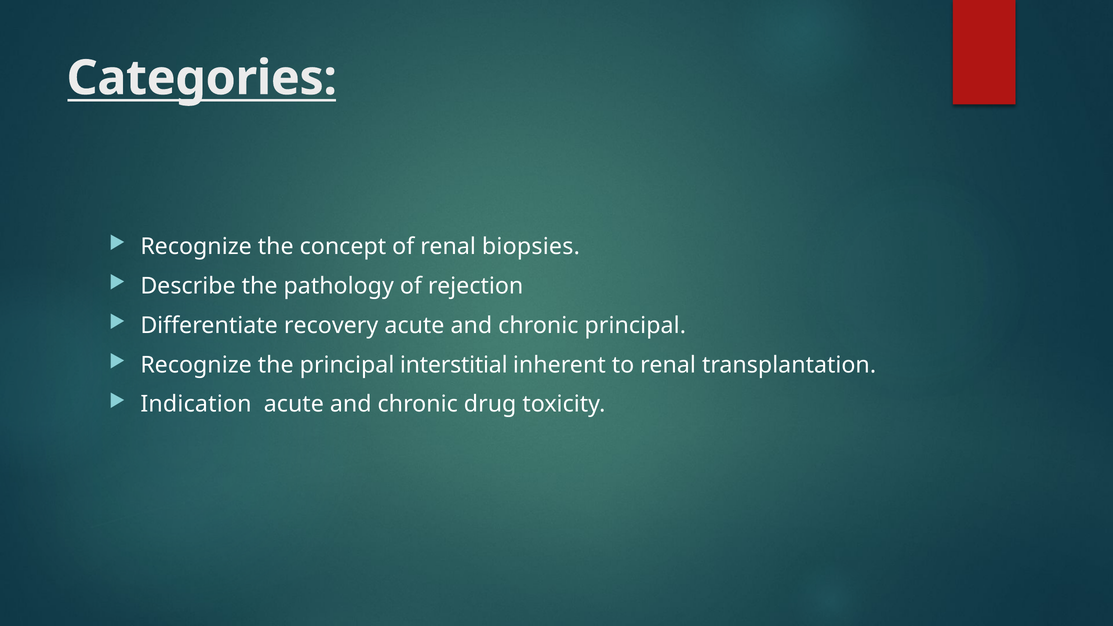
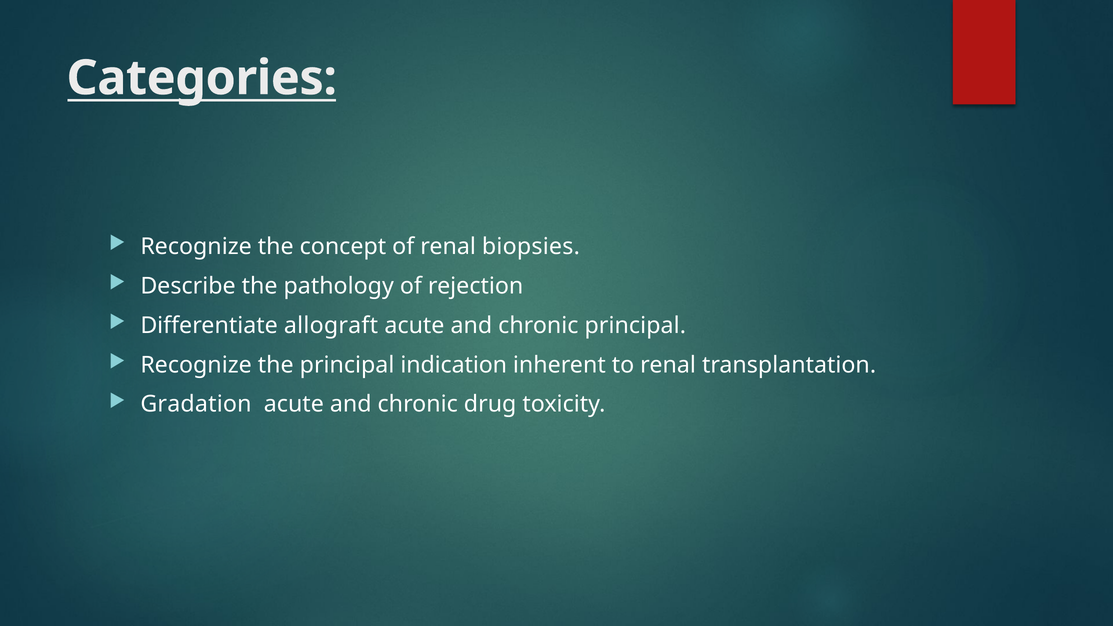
recovery: recovery -> allograft (331, 325)
interstitial: interstitial -> indication (454, 365)
Indication: Indication -> Gradation (196, 404)
